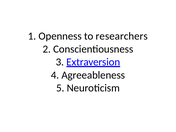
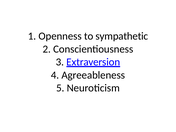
researchers: researchers -> sympathetic (122, 36)
